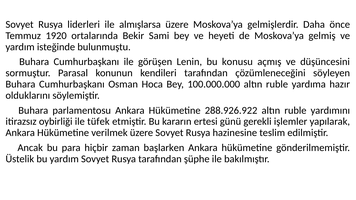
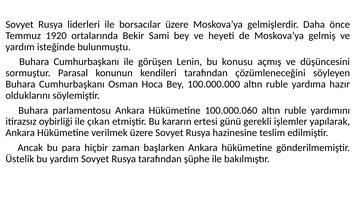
almışlarsa: almışlarsa -> borsacılar (140, 25)
288.926.922: 288.926.922 -> 100.000.060 (231, 110)
tüfek: tüfek -> çıkan (98, 122)
